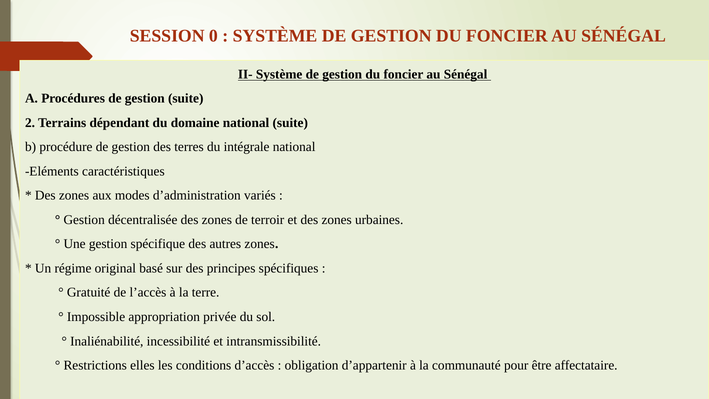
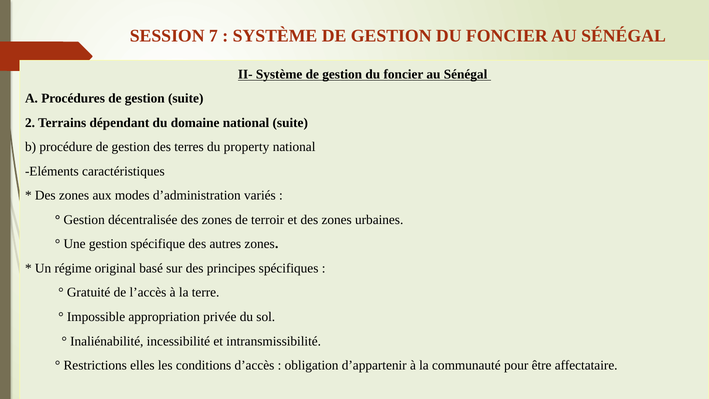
0: 0 -> 7 (213, 36)
intégrale: intégrale -> property (247, 147)
